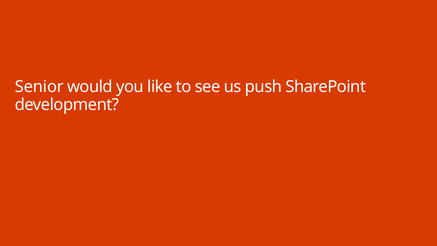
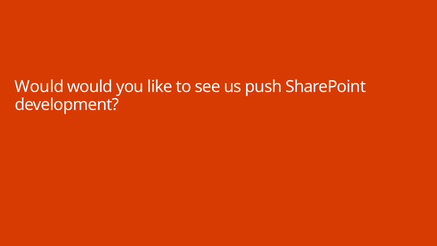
Senior: Senior -> Would (39, 87)
